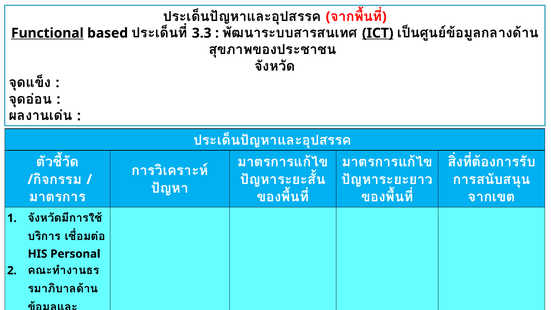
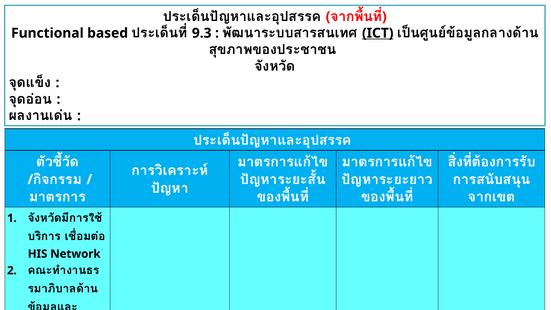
Functional underline: present -> none (47, 33)
3.3: 3.3 -> 9.3 (202, 33)
Personal: Personal -> Network (75, 254)
